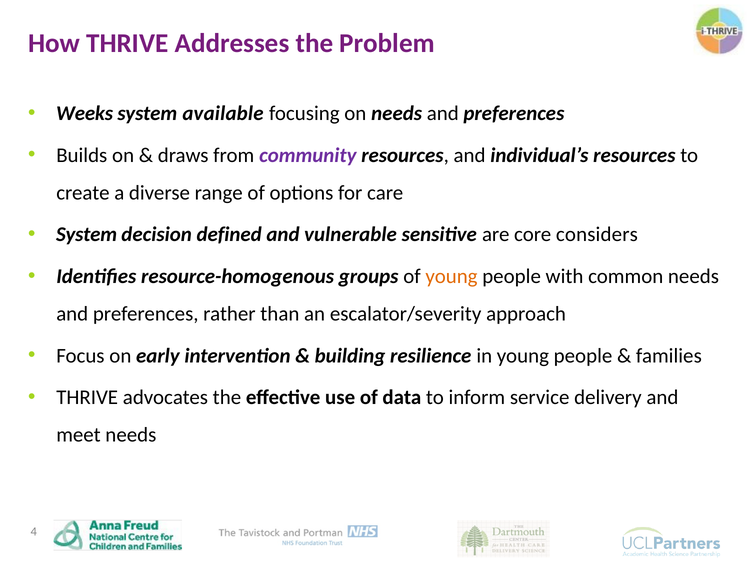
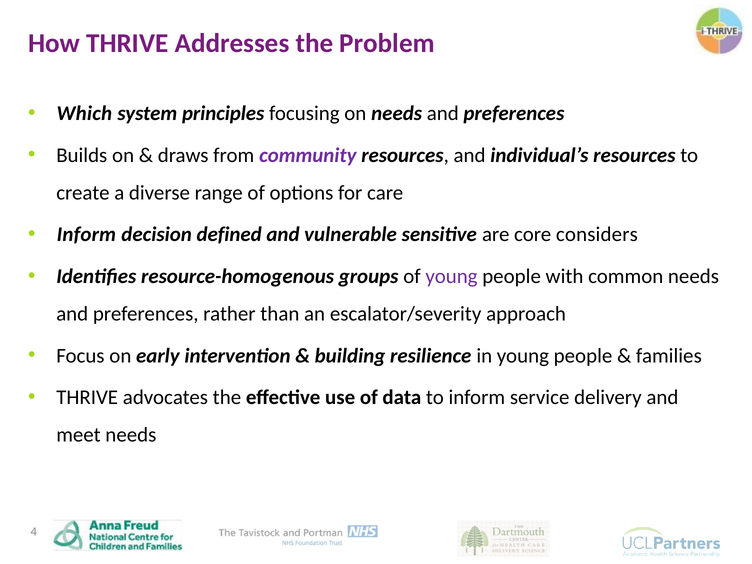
Weeks: Weeks -> Which (84, 113)
available: available -> principles (223, 113)
System: System -> Inform (86, 235)
young colour: orange -> purple (452, 276)
